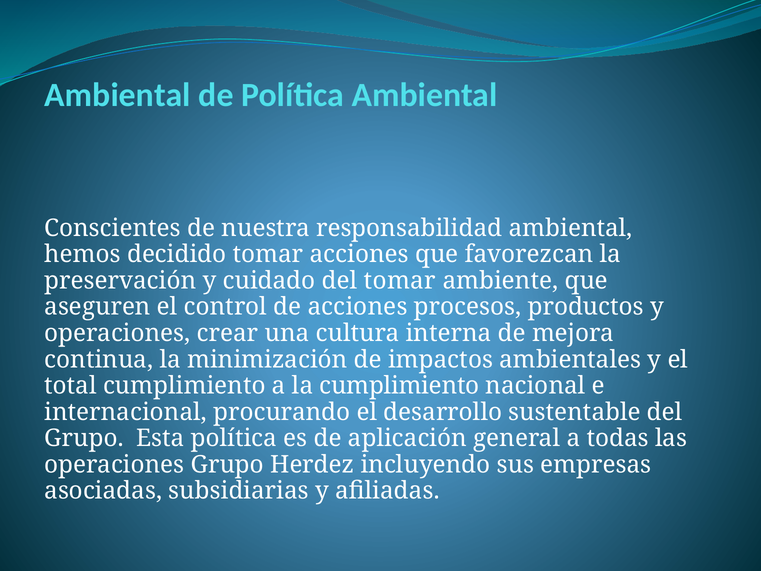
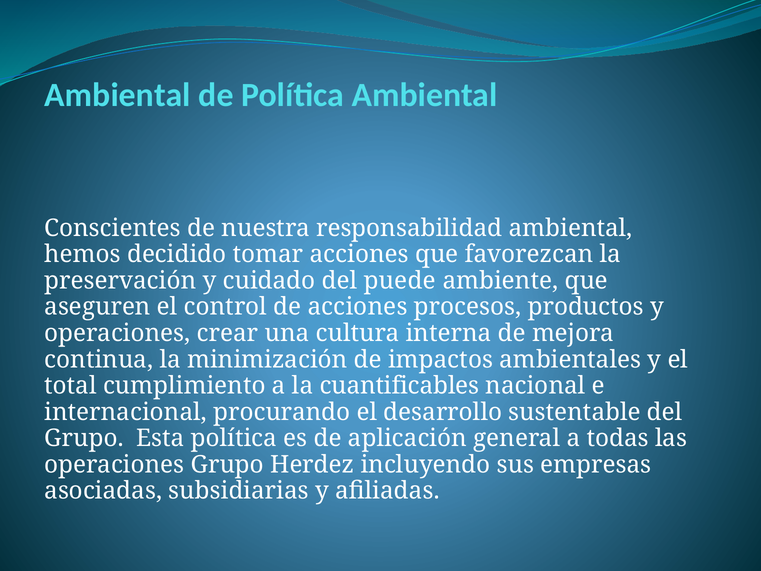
del tomar: tomar -> puede (400, 281)
la cumplimiento: cumplimiento -> cuantificables (399, 386)
